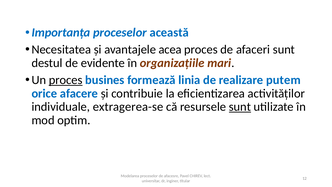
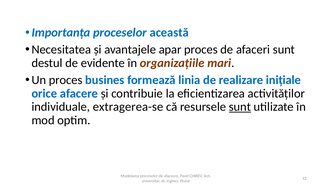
acea: acea -> apar (170, 49)
proces underline: present -> none (66, 80)
putem: putem -> inițiale (283, 80)
